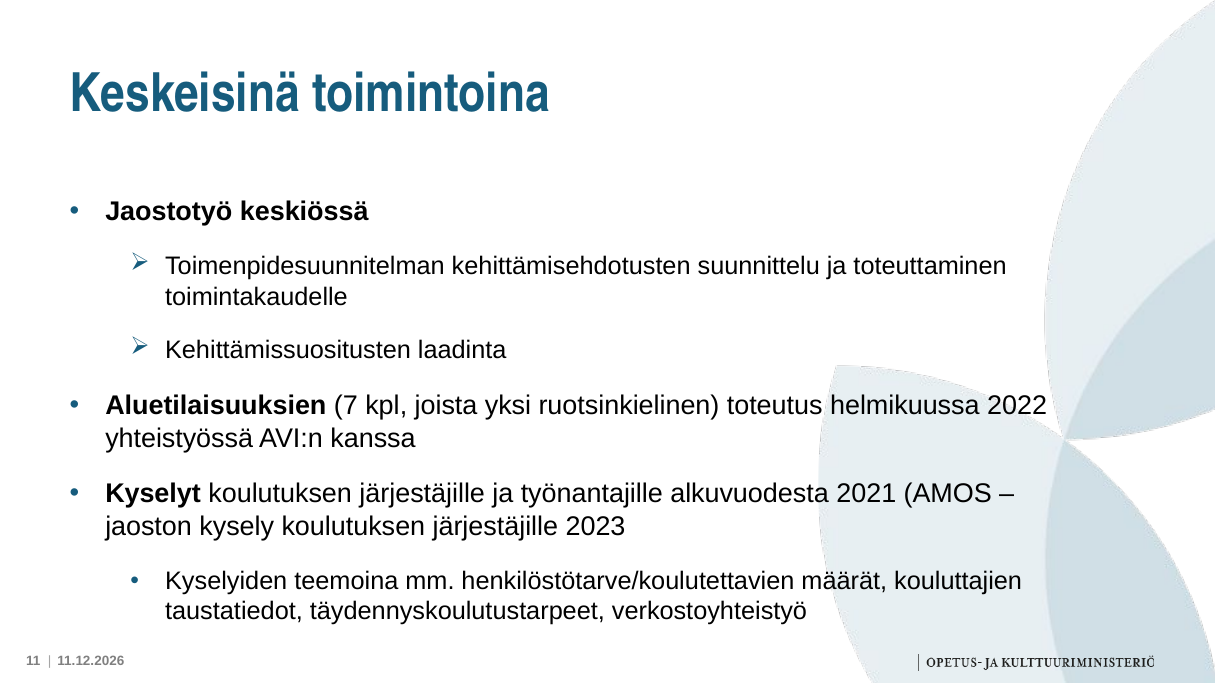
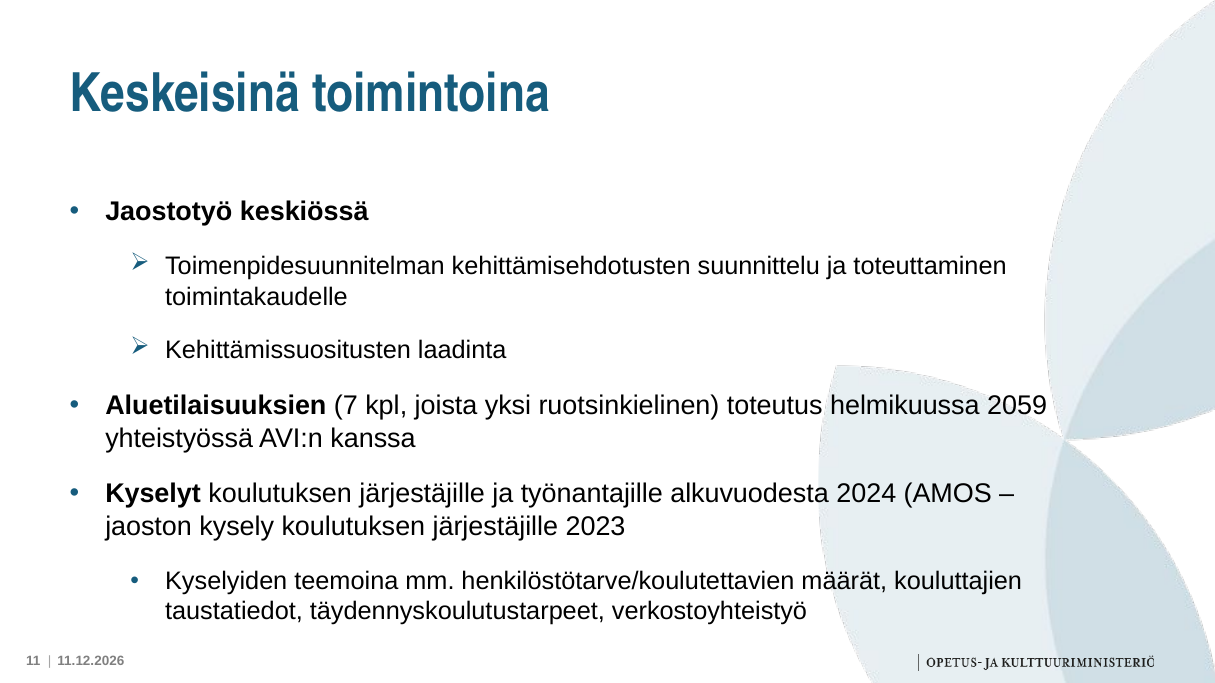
2022: 2022 -> 2059 (1017, 406)
2021: 2021 -> 2024 (866, 494)
